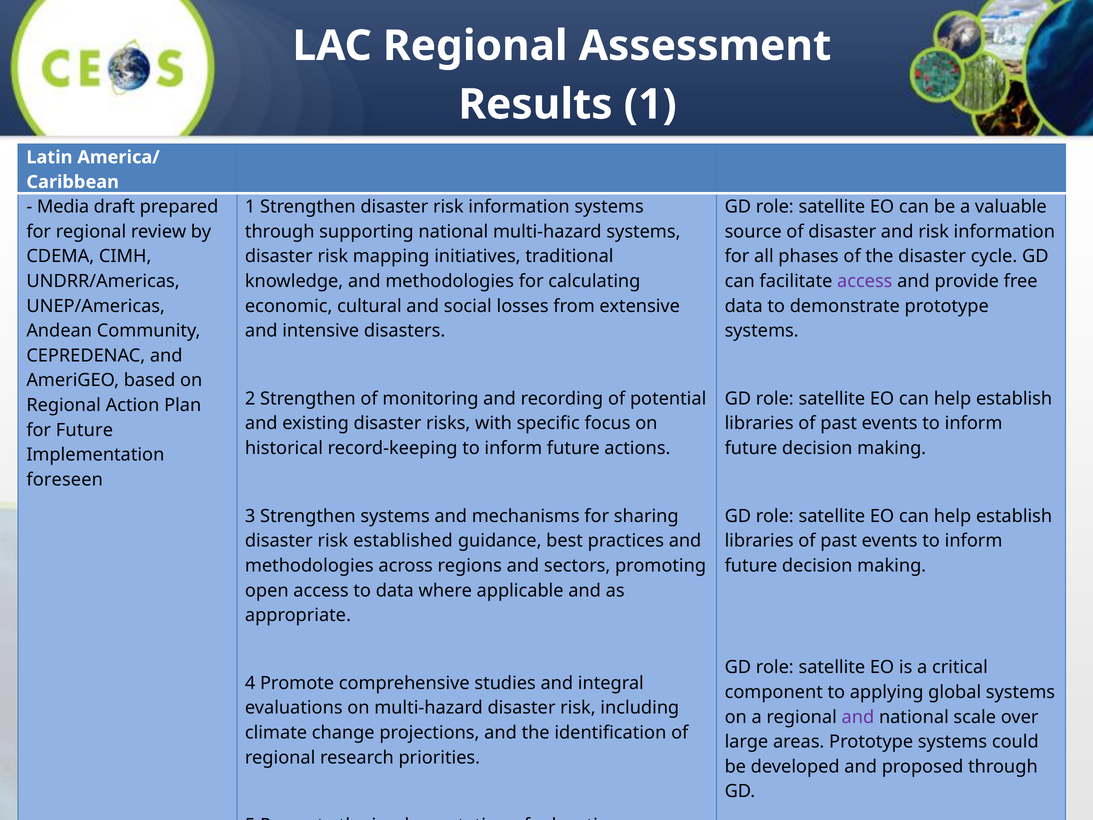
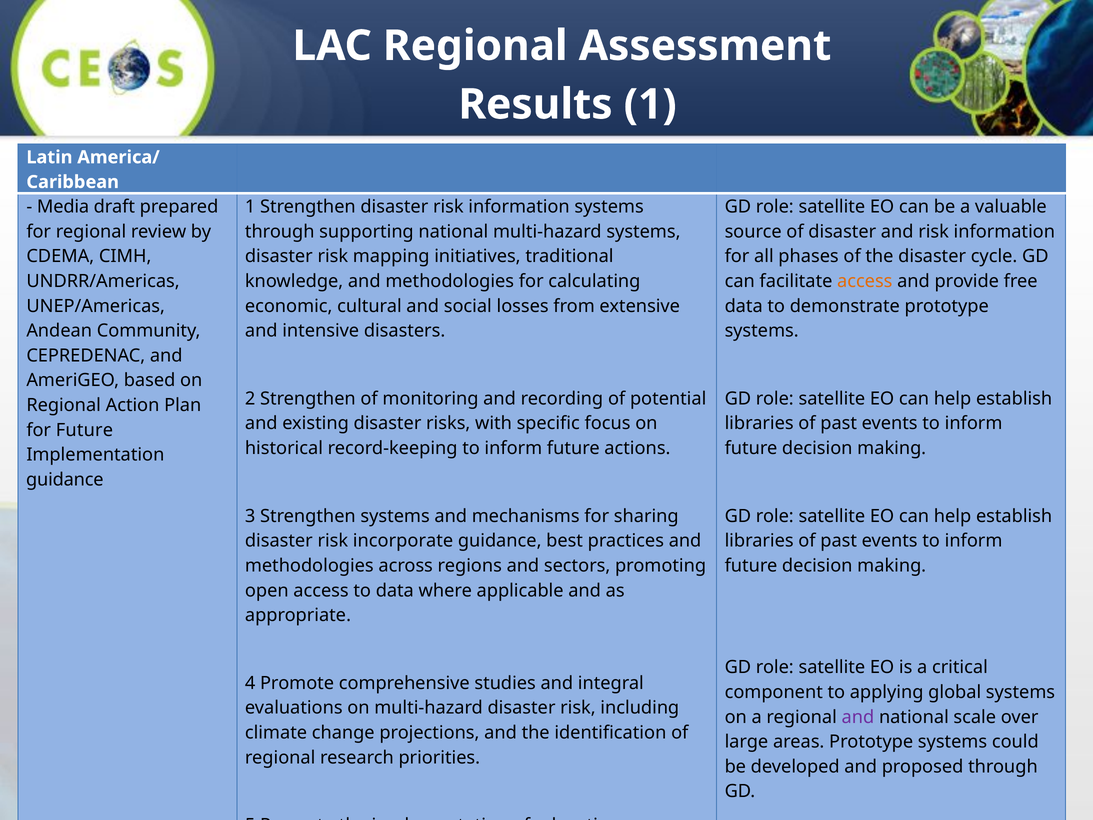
access colour: purple -> orange (865, 281)
foreseen: foreseen -> guidance (65, 479)
established: established -> incorporate (403, 541)
